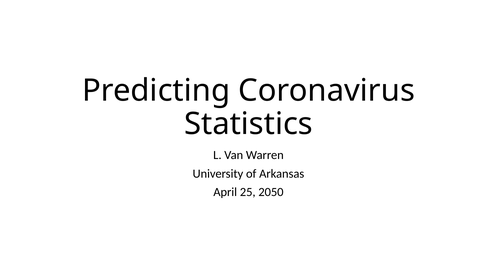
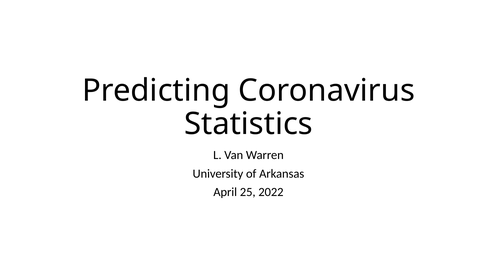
2050: 2050 -> 2022 (271, 193)
